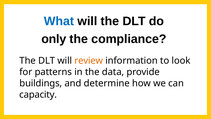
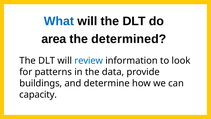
only: only -> area (54, 39)
compliance: compliance -> determined (129, 39)
review colour: orange -> blue (89, 61)
